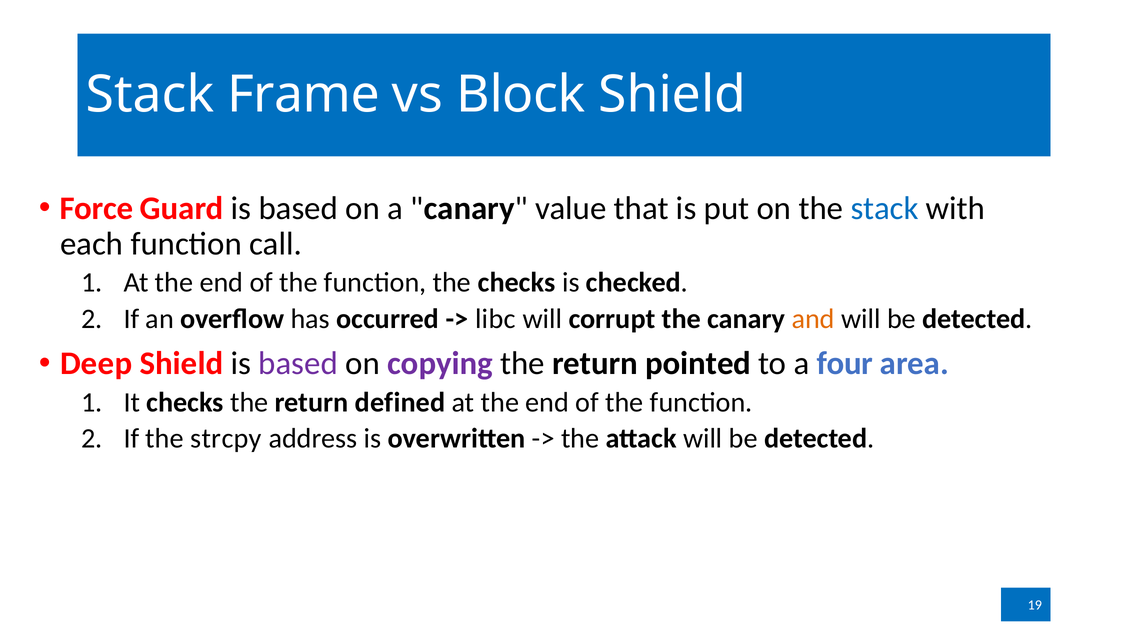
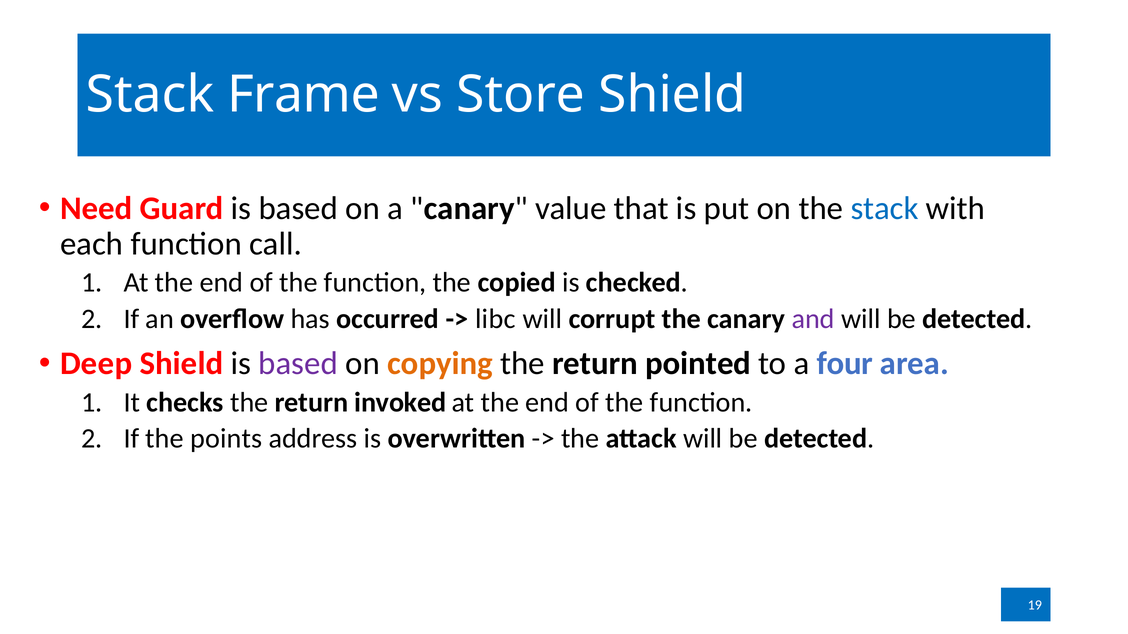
Block: Block -> Store (521, 95)
Force: Force -> Need (96, 208)
the checks: checks -> copied (517, 283)
and colour: orange -> purple (813, 319)
copying colour: purple -> orange (440, 364)
defined: defined -> invoked (400, 403)
strcpy: strcpy -> points (226, 439)
